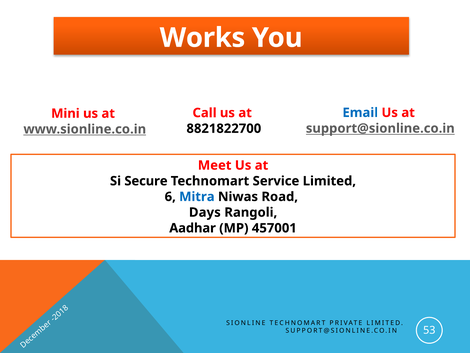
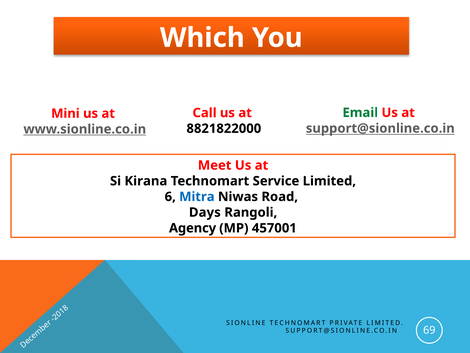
Works: Works -> Which (202, 38)
Email colour: blue -> green (360, 113)
8821822700: 8821822700 -> 8821822000 (224, 128)
Secure: Secure -> Kirana (146, 181)
Aadhar: Aadhar -> Agency (193, 228)
53: 53 -> 69 (429, 330)
